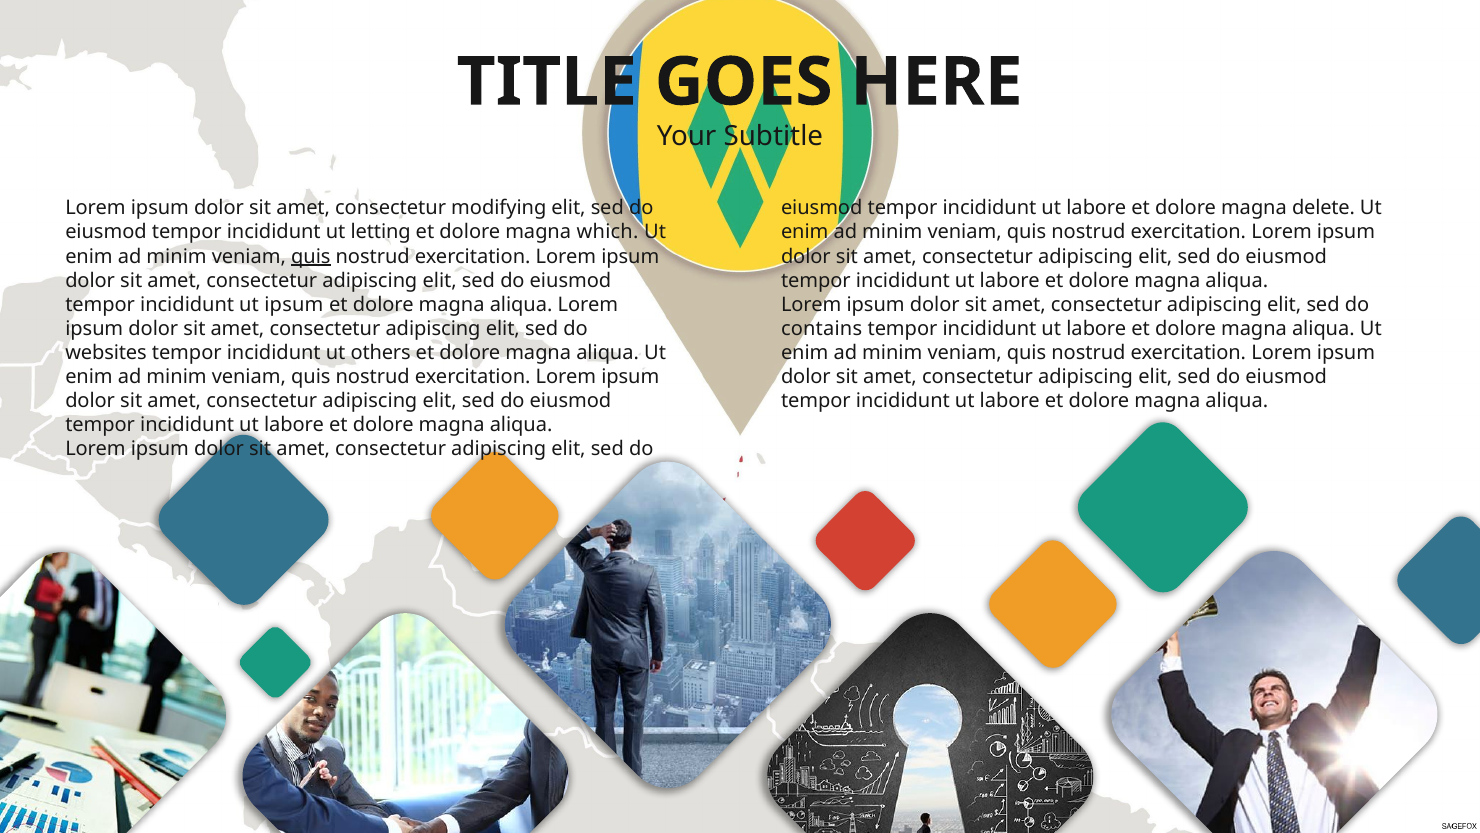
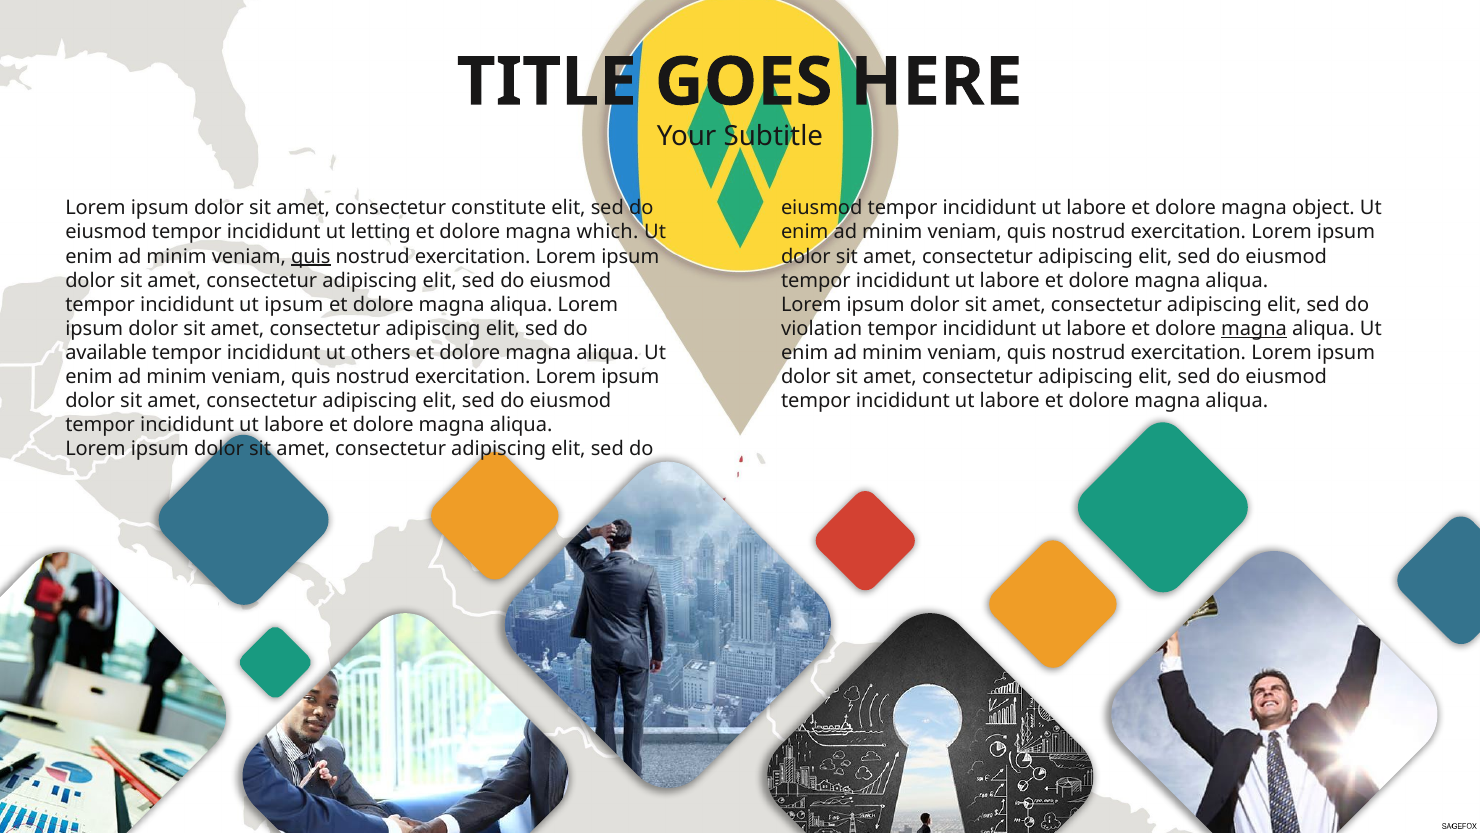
modifying: modifying -> constitute (499, 208)
delete: delete -> object (1323, 208)
contains: contains -> violation (822, 328)
magna underline: none -> present (1254, 328)
websites: websites -> available (106, 353)
